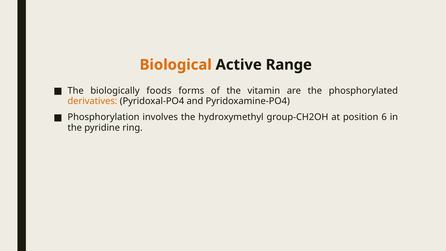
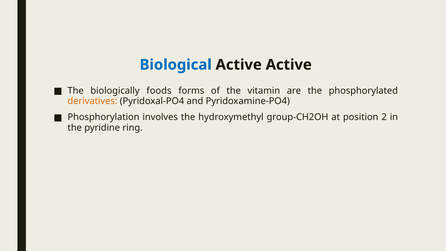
Biological colour: orange -> blue (176, 65)
Active Range: Range -> Active (289, 65)
6: 6 -> 2 (384, 117)
